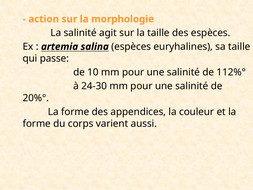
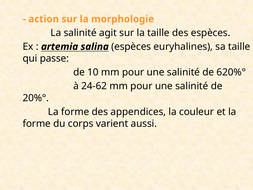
112%°: 112%° -> 620%° (231, 72)
24-30: 24-30 -> 24-62 (94, 86)
